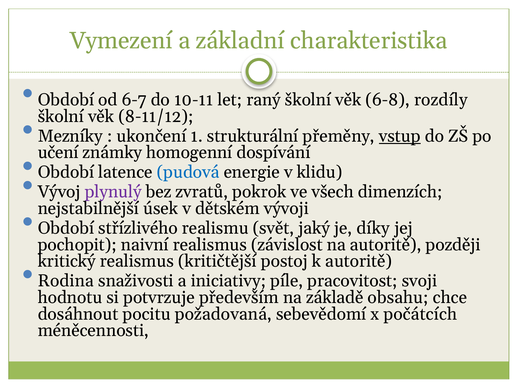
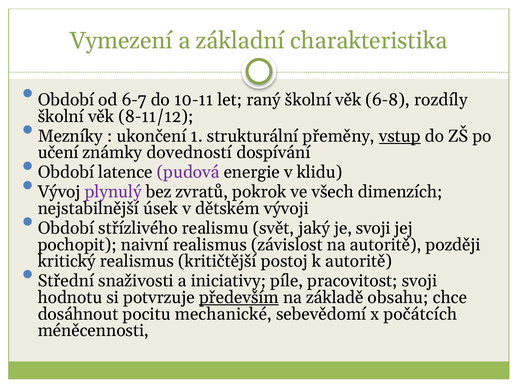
homogenní: homogenní -> dovedností (189, 153)
pudová colour: blue -> purple (188, 172)
je díky: díky -> svoji (373, 228)
Rodina: Rodina -> Střední (66, 281)
především underline: none -> present (239, 298)
požadovaná: požadovaná -> mechanické (223, 314)
